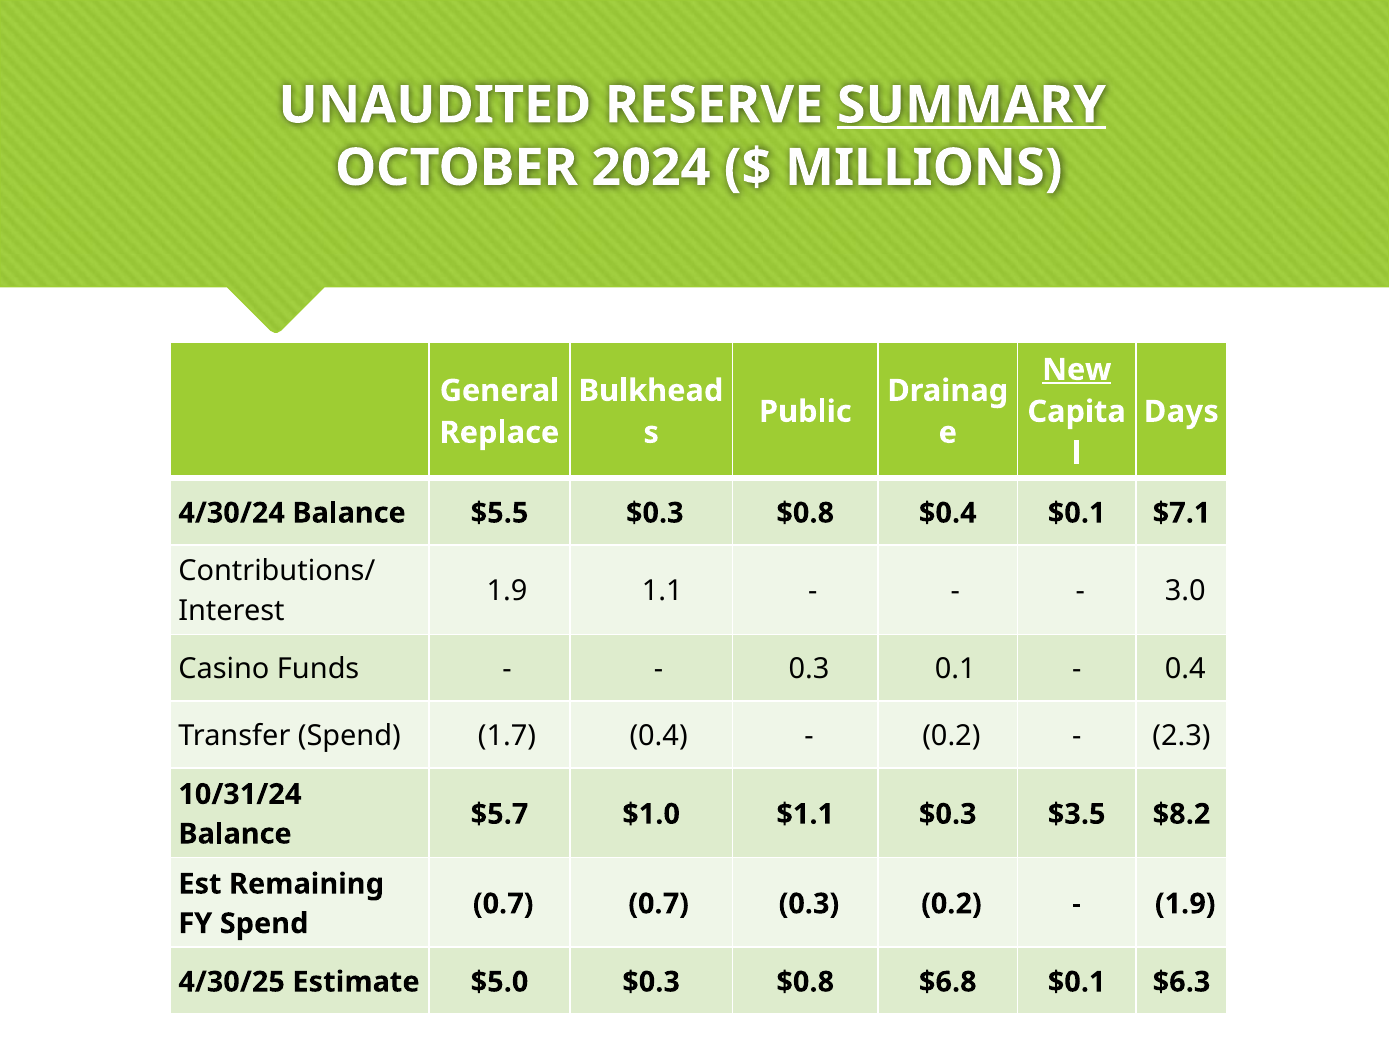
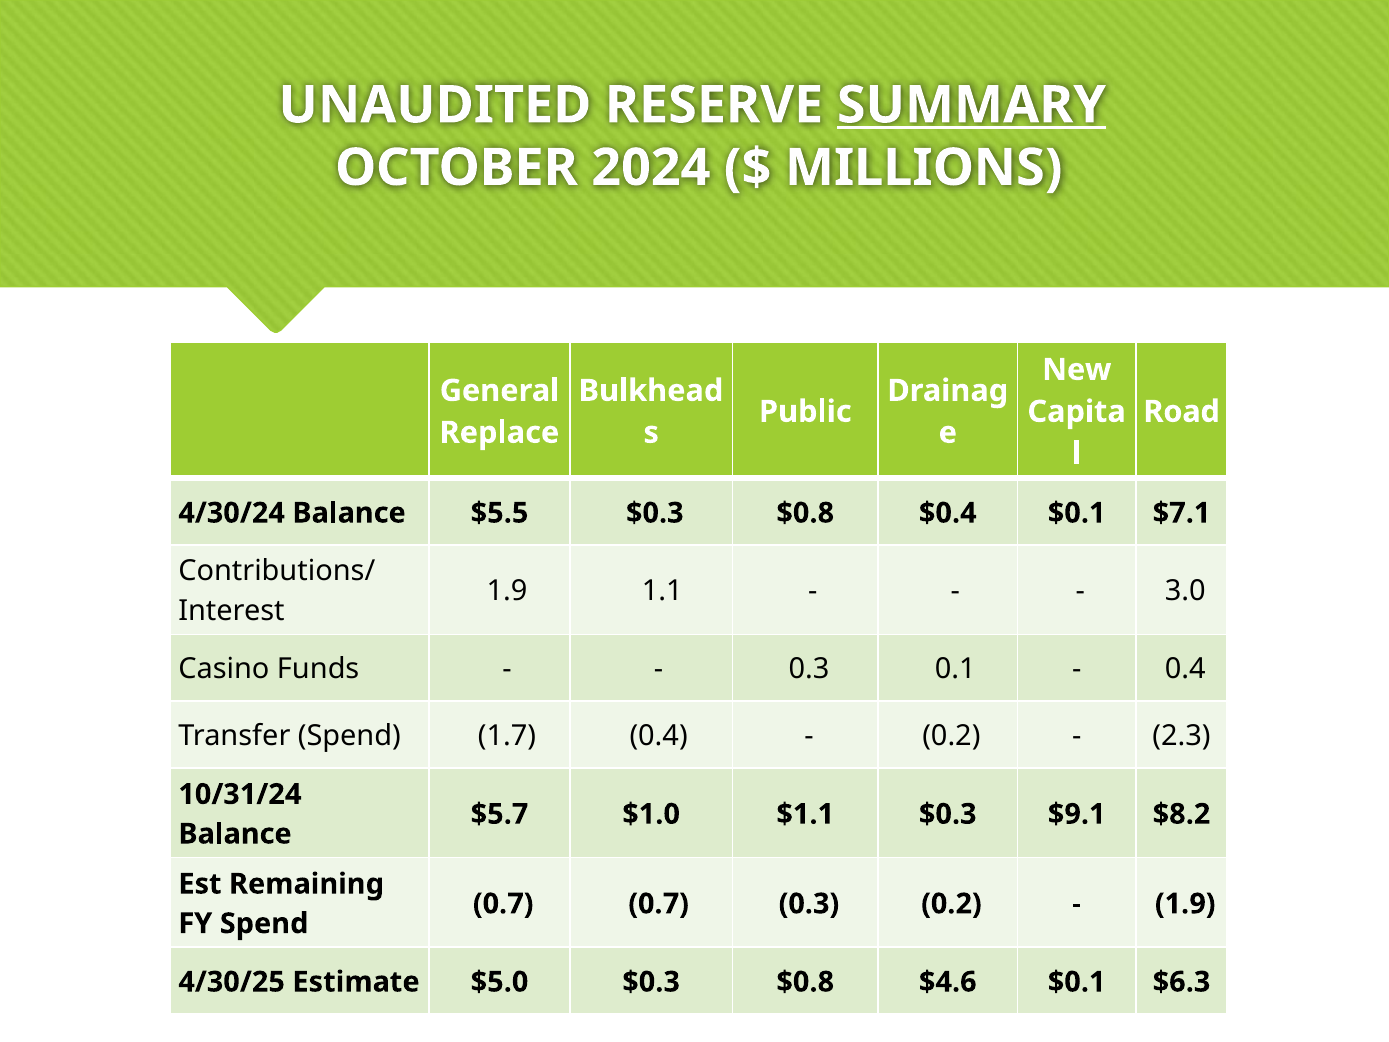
New underline: present -> none (1077, 370)
Days: Days -> Road (1182, 412)
$3.5: $3.5 -> $9.1 (1077, 814)
$6.8: $6.8 -> $4.6 (948, 982)
